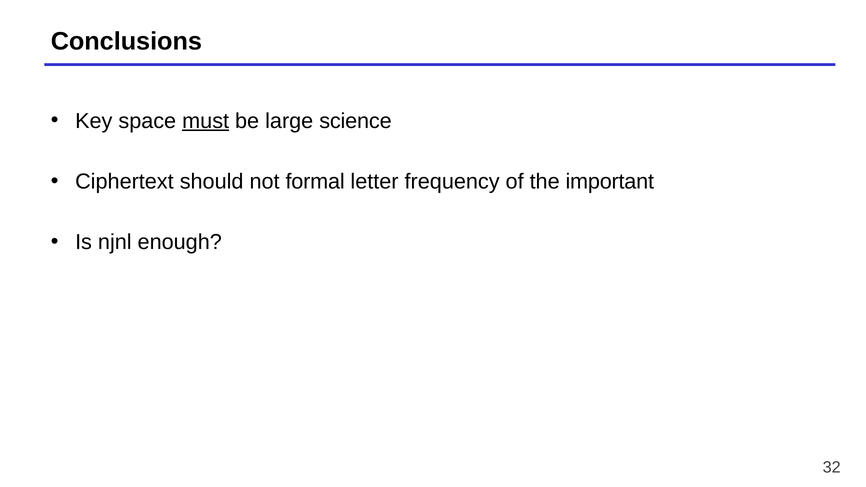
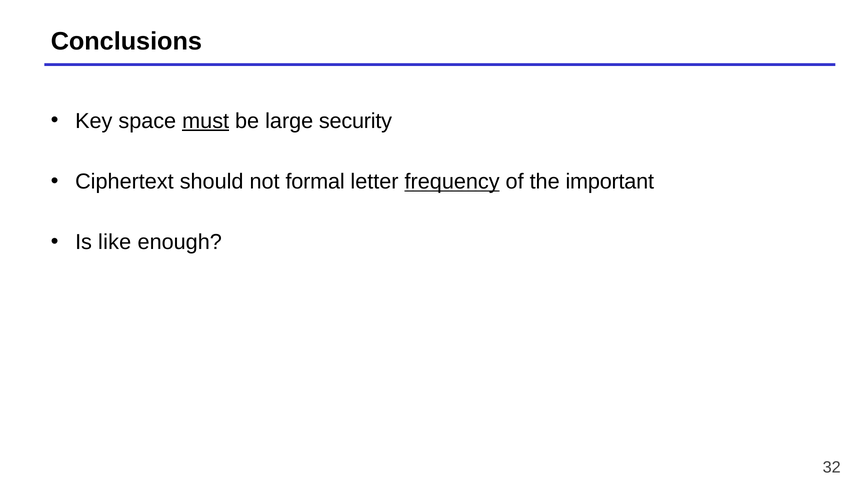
science: science -> security (356, 121)
frequency underline: none -> present (452, 182)
njnl: njnl -> like (115, 242)
